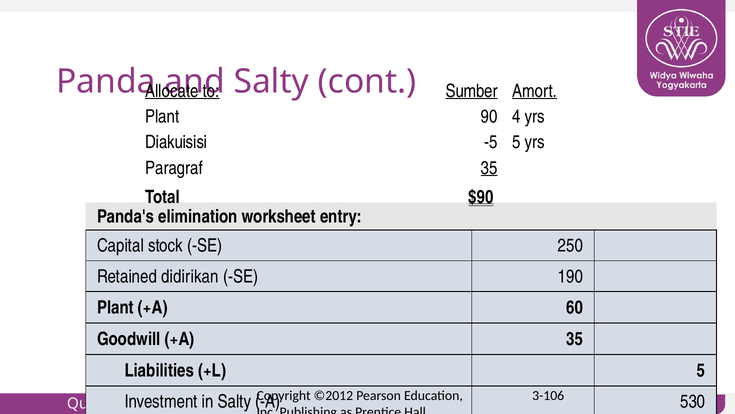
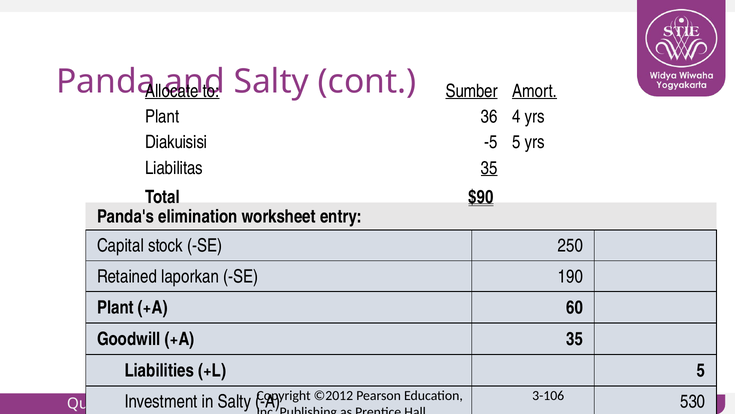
90: 90 -> 36 (489, 117)
Paragraf: Paragraf -> Liabilitas (174, 168)
didirikan: didirikan -> laporkan (190, 276)
